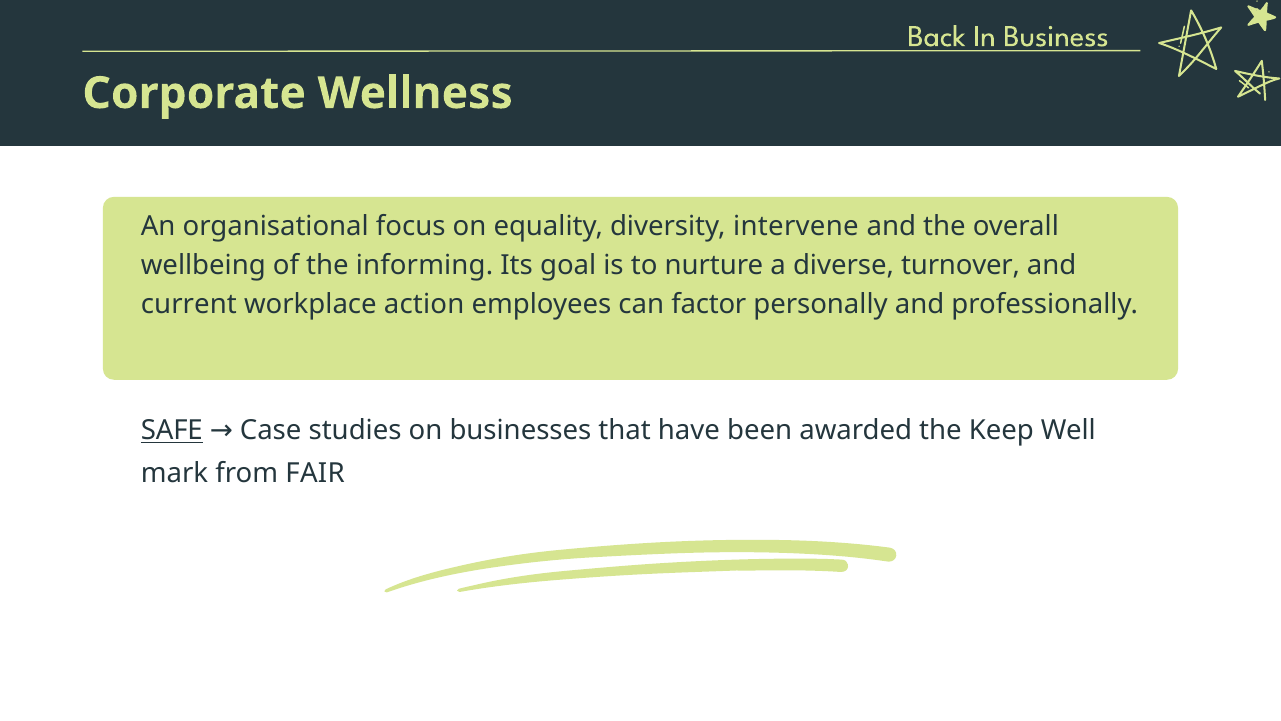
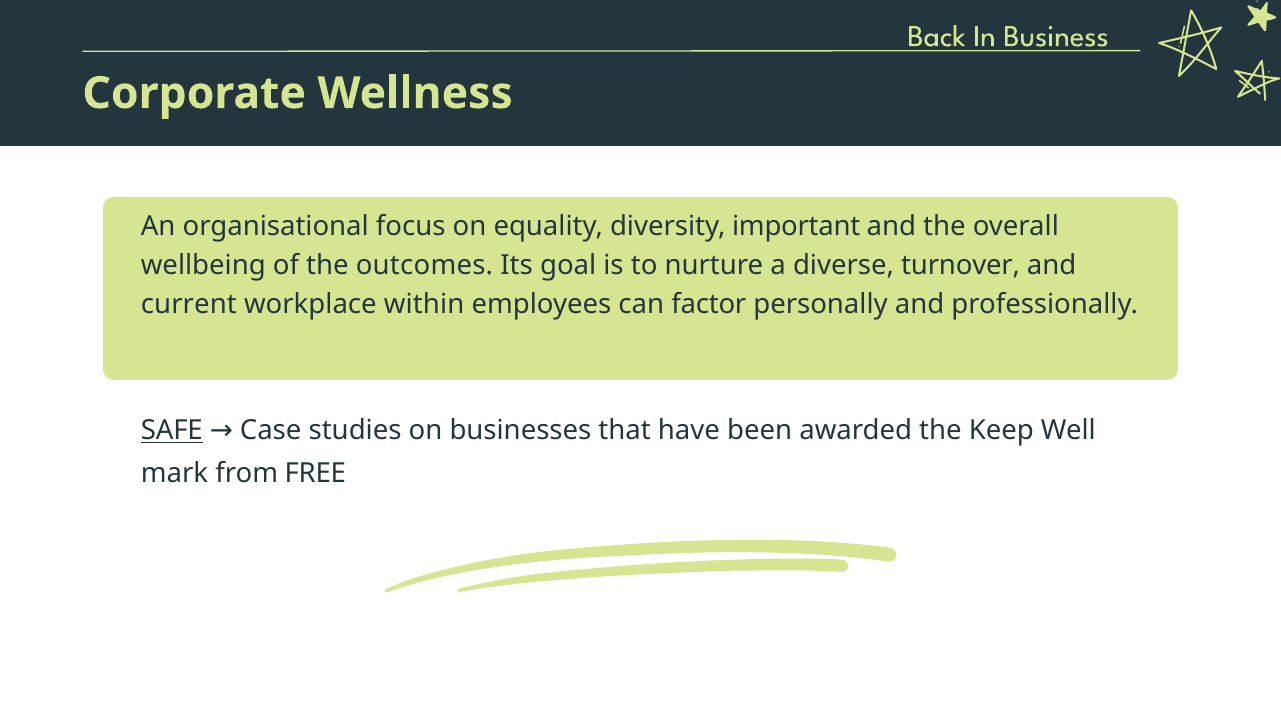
intervene: intervene -> important (796, 227)
informing: informing -> outcomes (424, 265)
action: action -> within (424, 304)
FAIR: FAIR -> FREE (315, 473)
